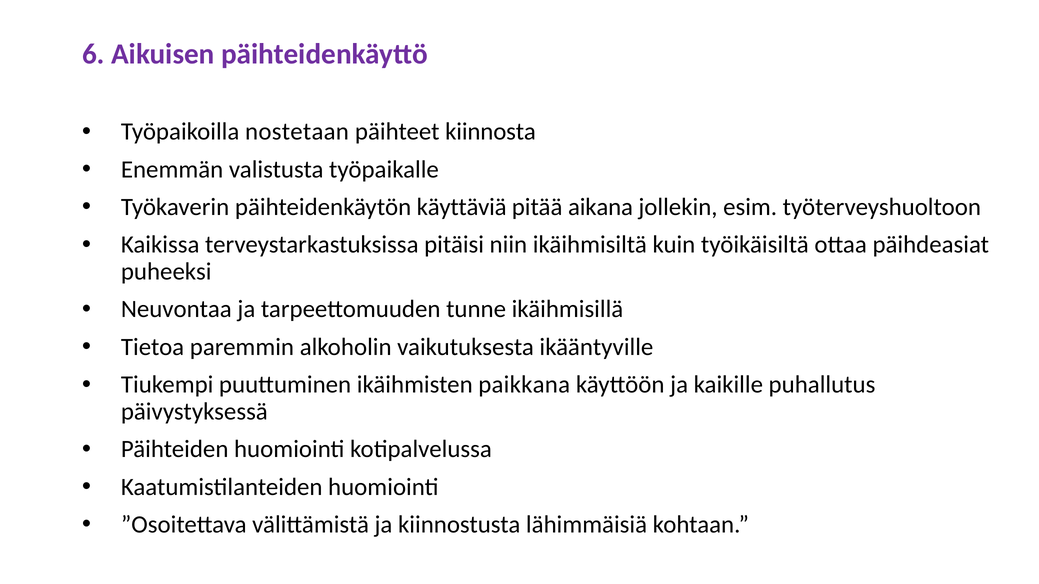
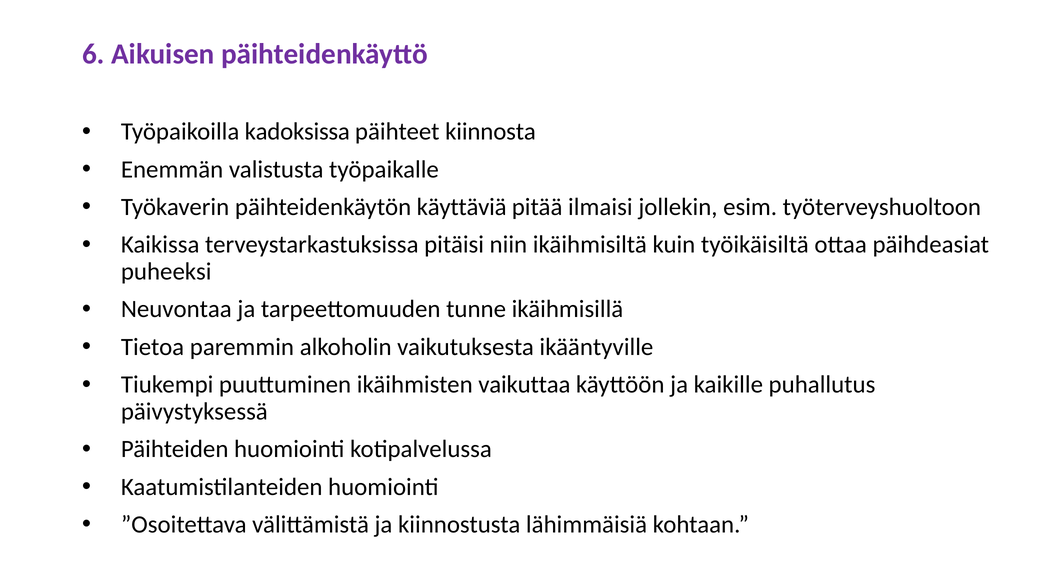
nostetaan: nostetaan -> kadoksissa (297, 132)
aikana: aikana -> ilmaisi (600, 207)
paikkana: paikkana -> vaikuttaa (524, 385)
